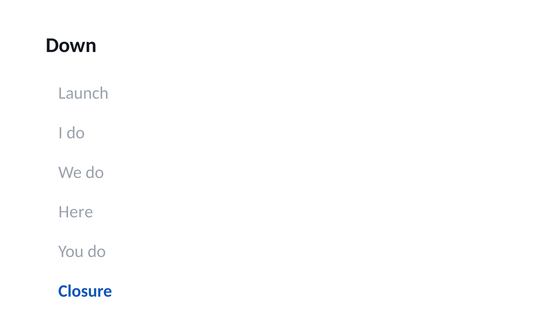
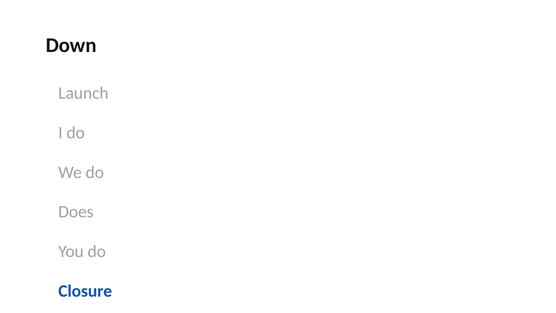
Here: Here -> Does (76, 212)
